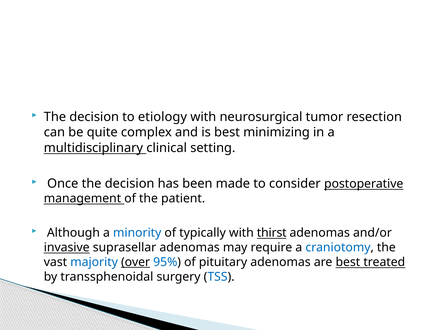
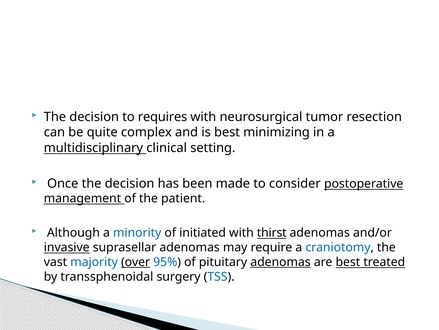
etiology: etiology -> requires (163, 117)
typically: typically -> initiated (203, 232)
adenomas underline: none -> present (280, 261)
